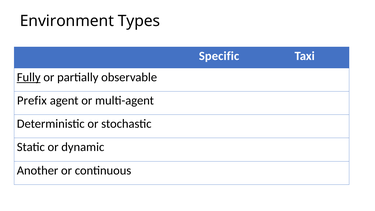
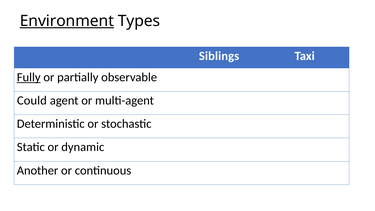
Environment underline: none -> present (67, 21)
Specific: Specific -> Siblings (219, 56)
Prefix: Prefix -> Could (32, 100)
